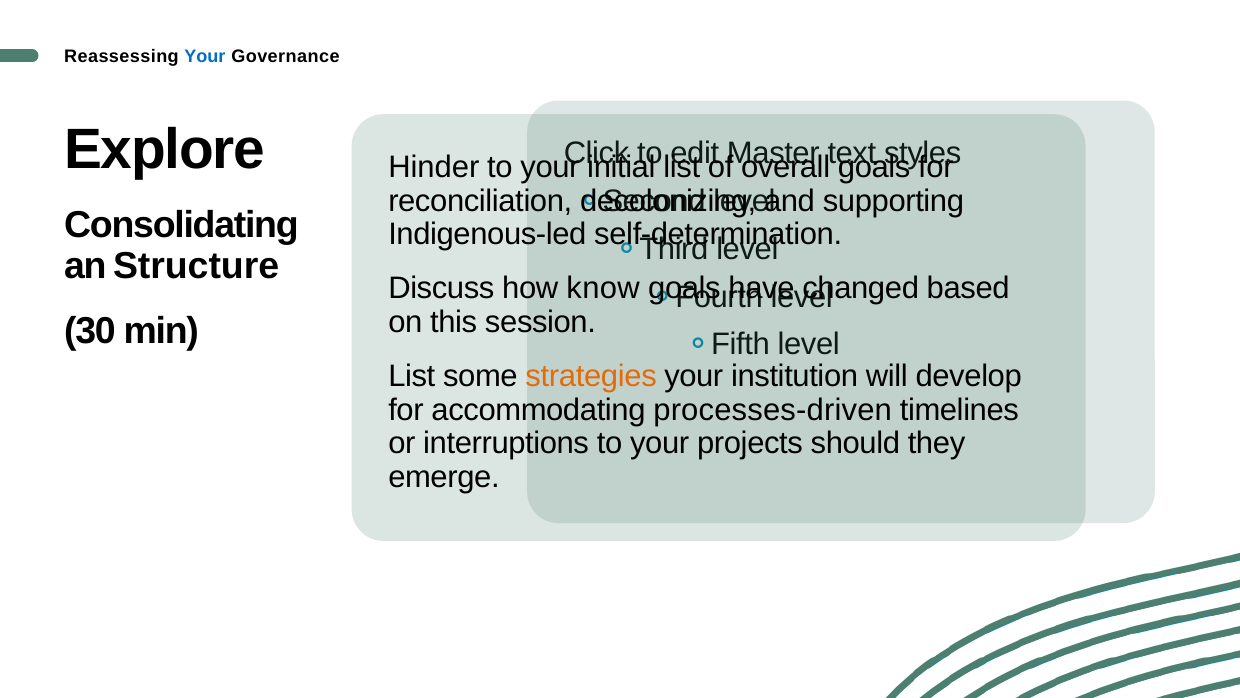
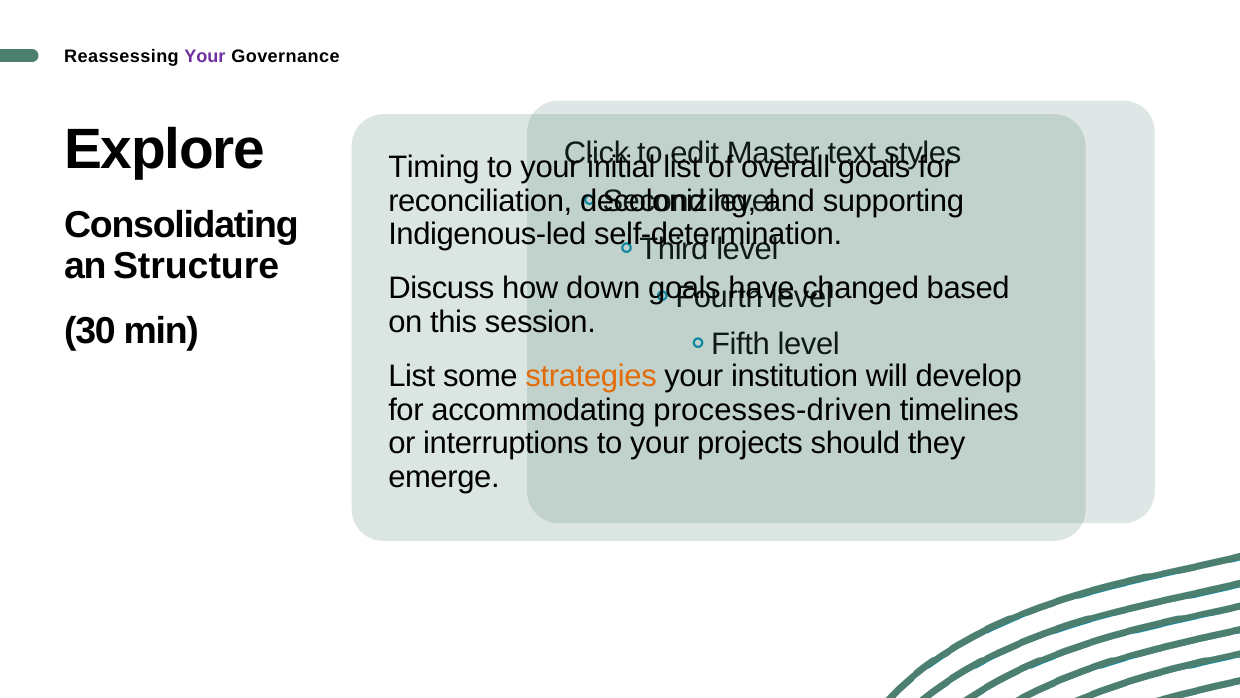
Your colour: blue -> purple (205, 57)
Hinder: Hinder -> Timing (434, 167)
know: know -> down (603, 288)
